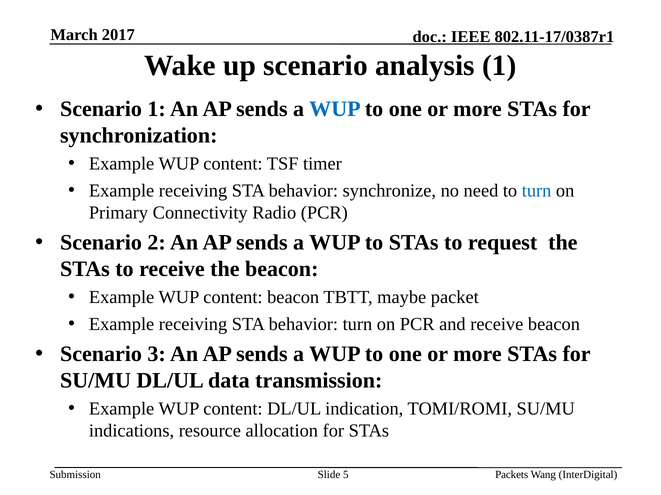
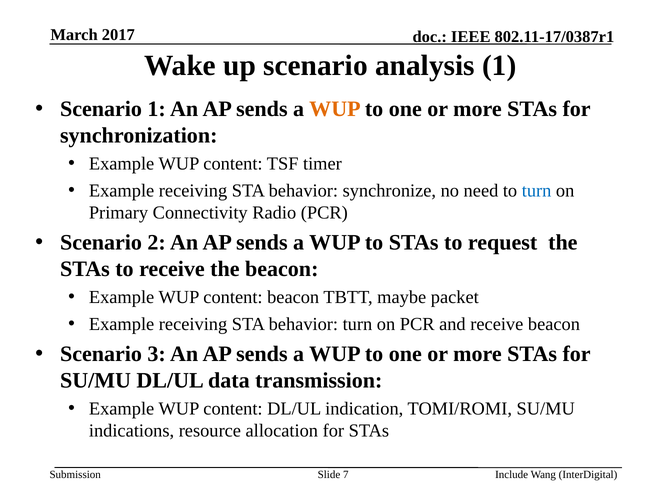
WUP colour: blue -> orange (335, 109)
5: 5 -> 7 (346, 475)
Packets: Packets -> Include (512, 475)
